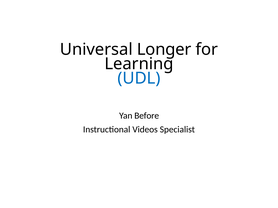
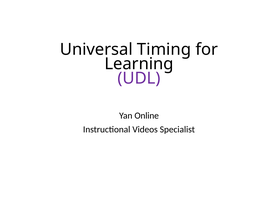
Longer: Longer -> Timing (164, 50)
UDL colour: blue -> purple (139, 78)
Before: Before -> Online (147, 116)
